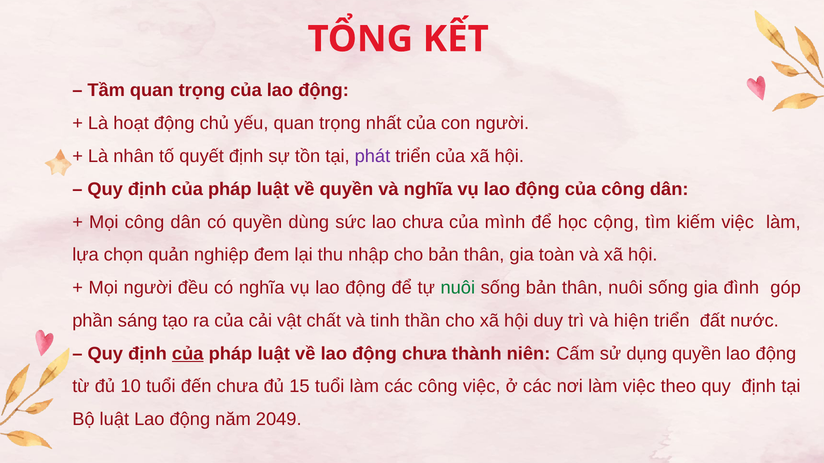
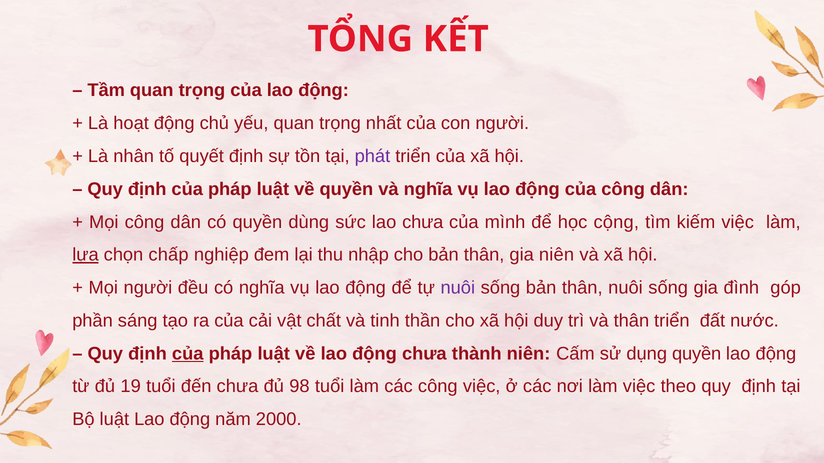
lựa underline: none -> present (86, 255)
quản: quản -> chấp (169, 255)
gia toàn: toàn -> niên (557, 255)
nuôi colour: green -> purple (458, 288)
và hiện: hiện -> thân (631, 321)
10: 10 -> 19 (131, 387)
15: 15 -> 98 (299, 387)
2049: 2049 -> 2000 (279, 420)
